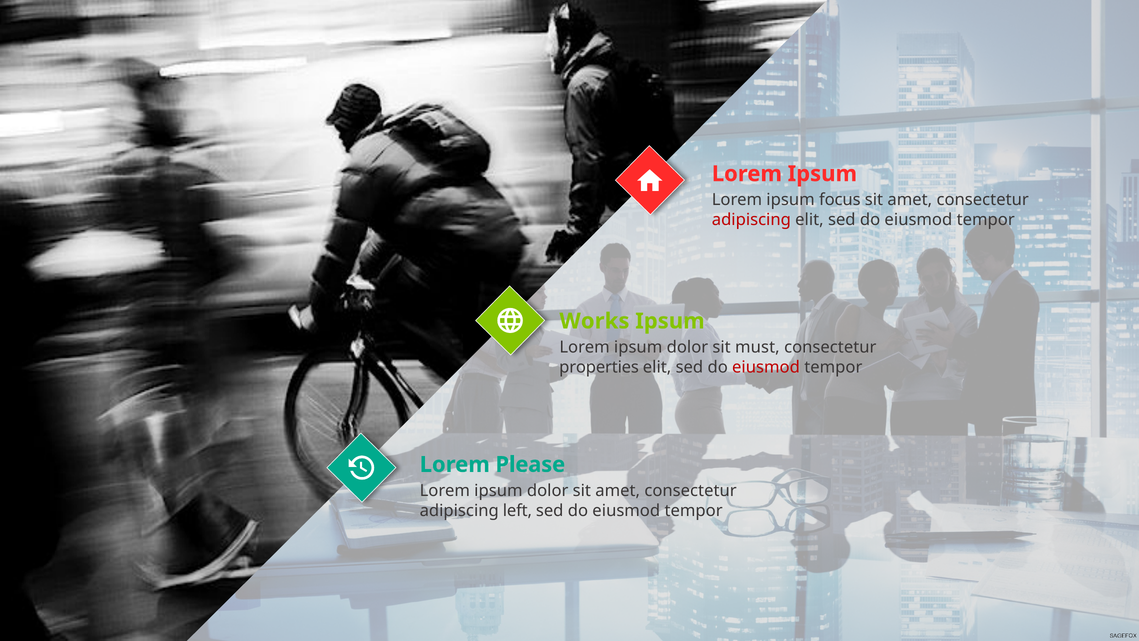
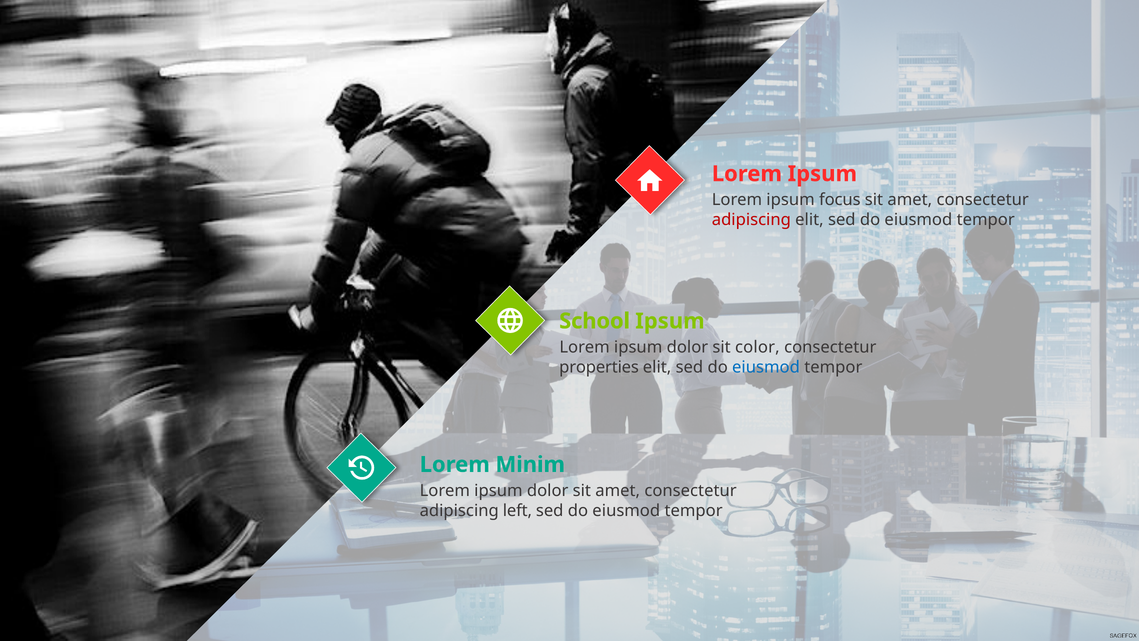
Works: Works -> School (595, 321)
must: must -> color (757, 347)
eiusmod colour: red -> blue (766, 367)
Please: Please -> Minim (530, 464)
